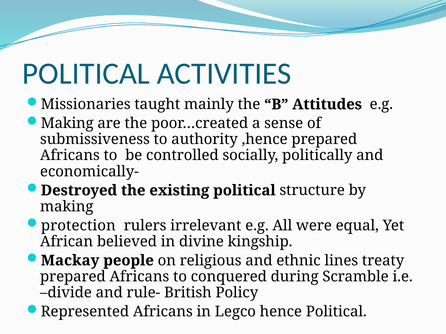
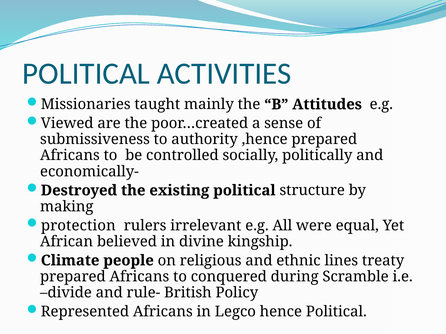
Making: Making -> Viewed (67, 124)
Mackay: Mackay -> Climate (70, 261)
